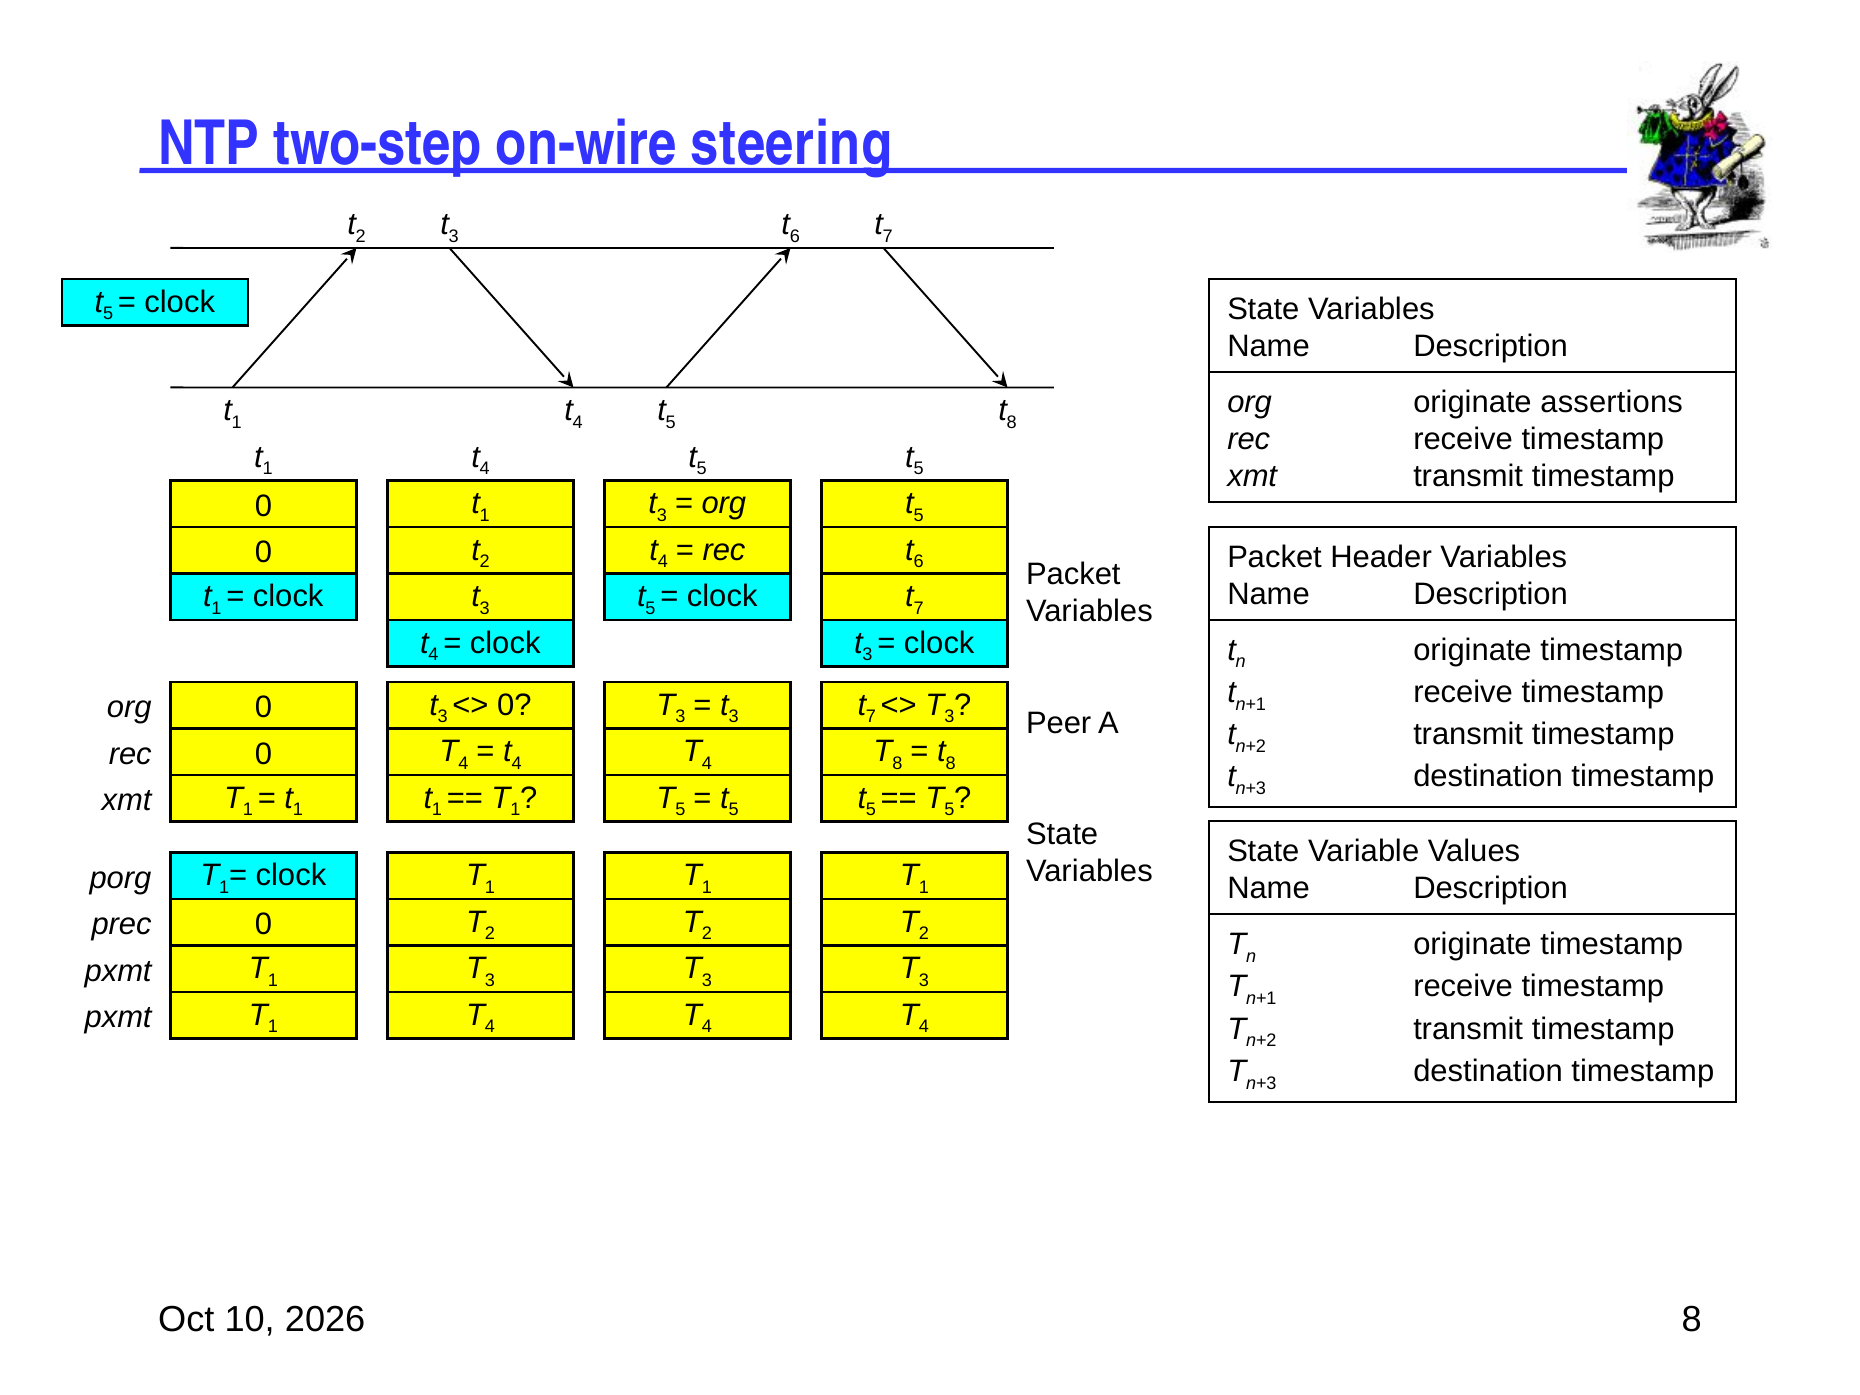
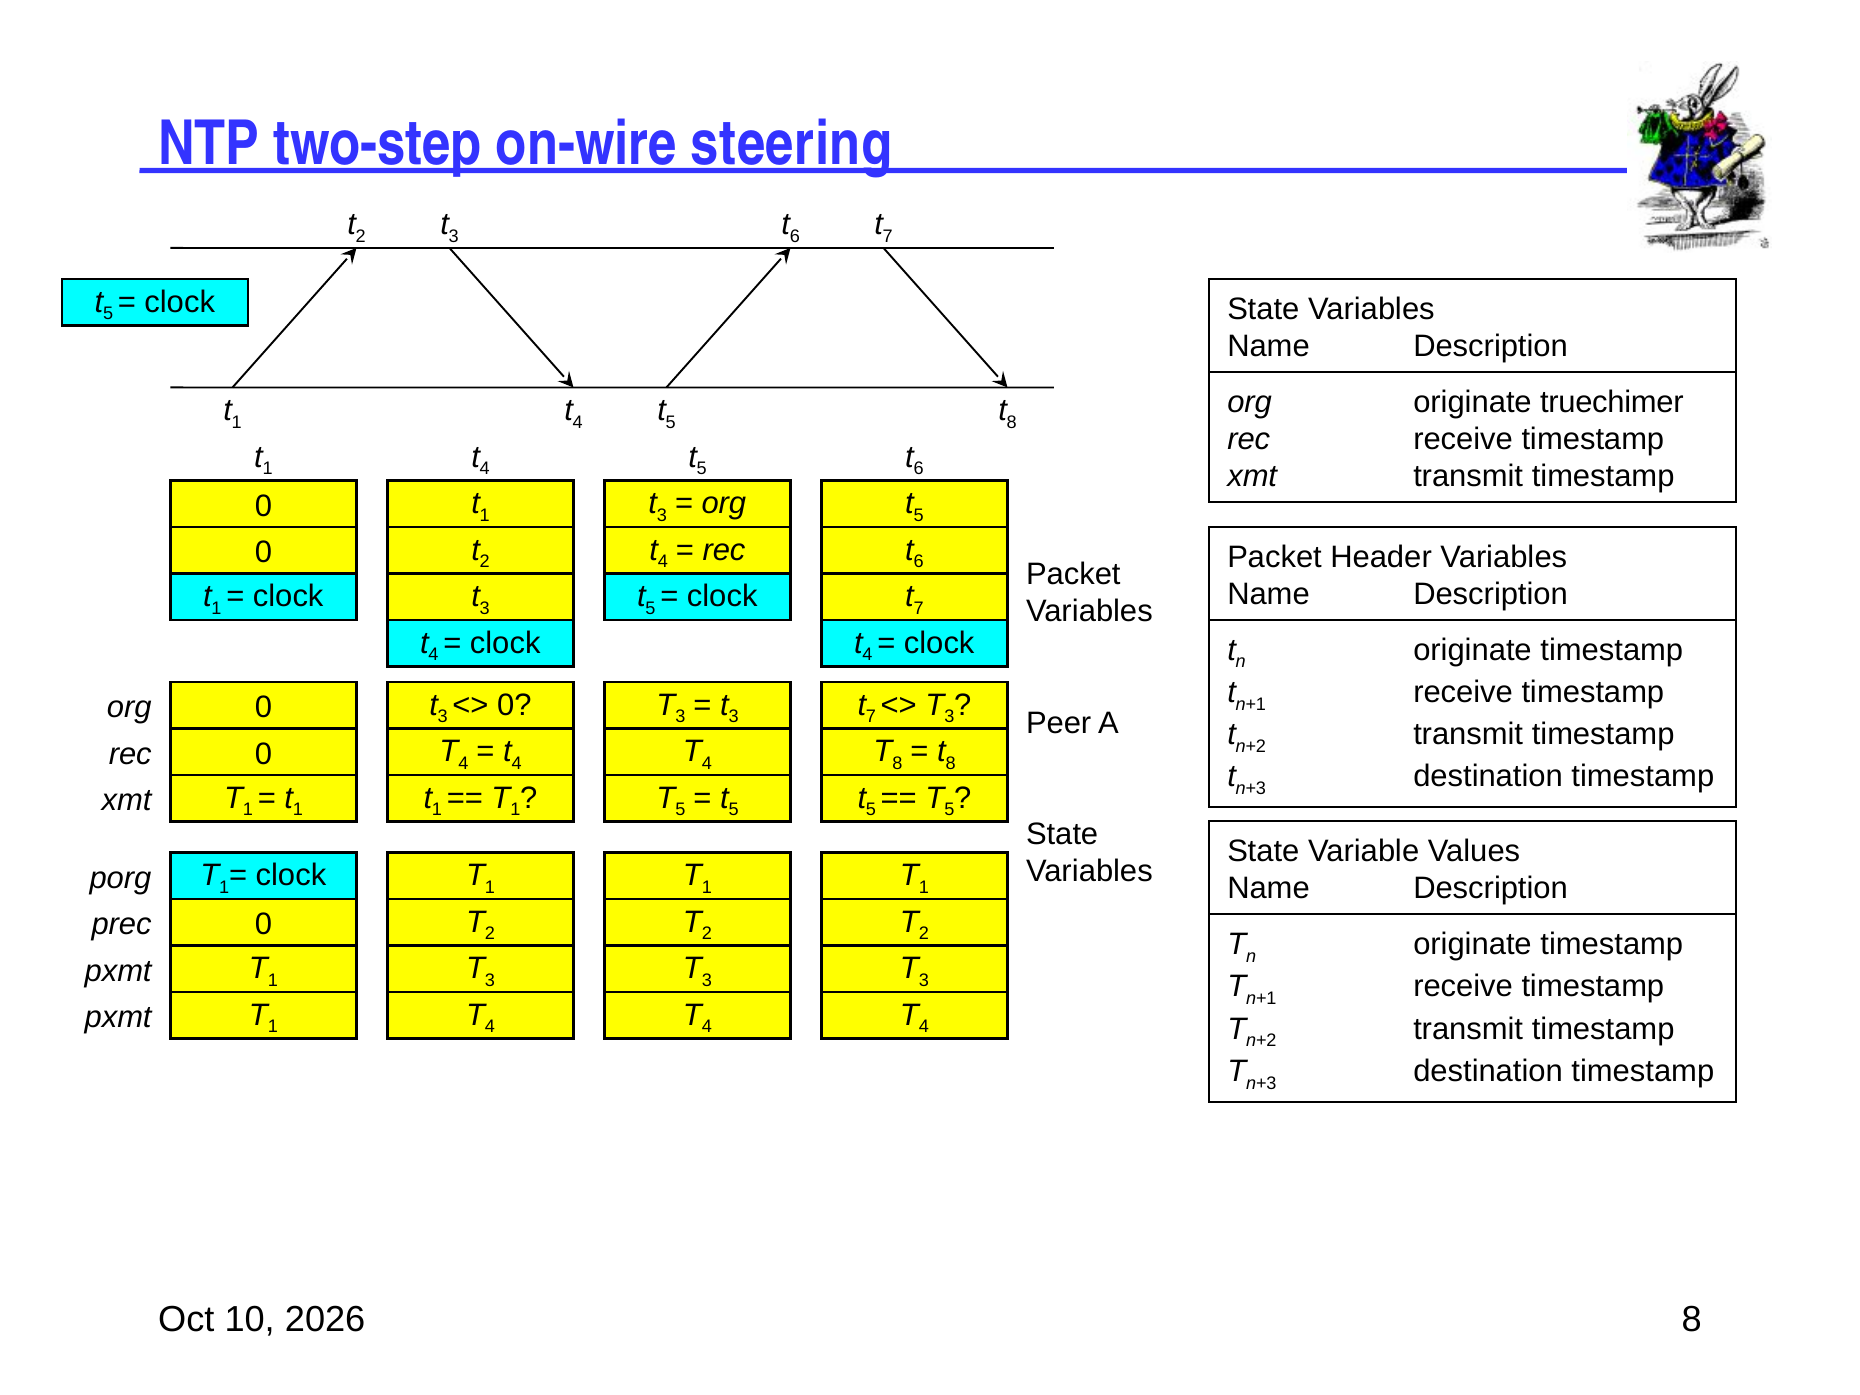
assertions: assertions -> truechimer (1612, 402)
5: 5 -> 6 (919, 469)
3: 3 -> 4 (867, 655)
